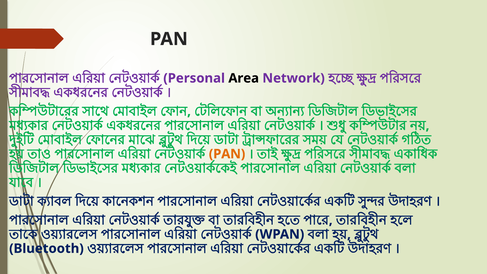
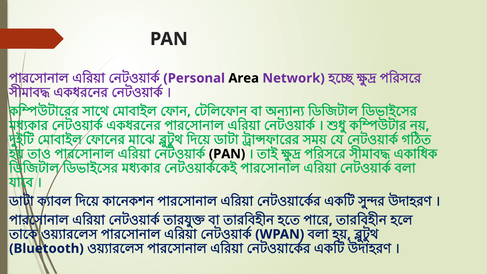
PAN colour: orange -> black (227, 154)
